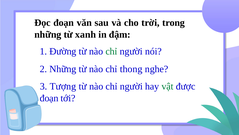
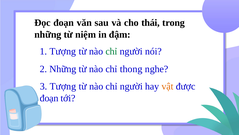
trời: trời -> thái (151, 23)
xanh: xanh -> niệm (86, 34)
1 Đường: Đường -> Tượng (63, 51)
vật colour: green -> orange (167, 86)
